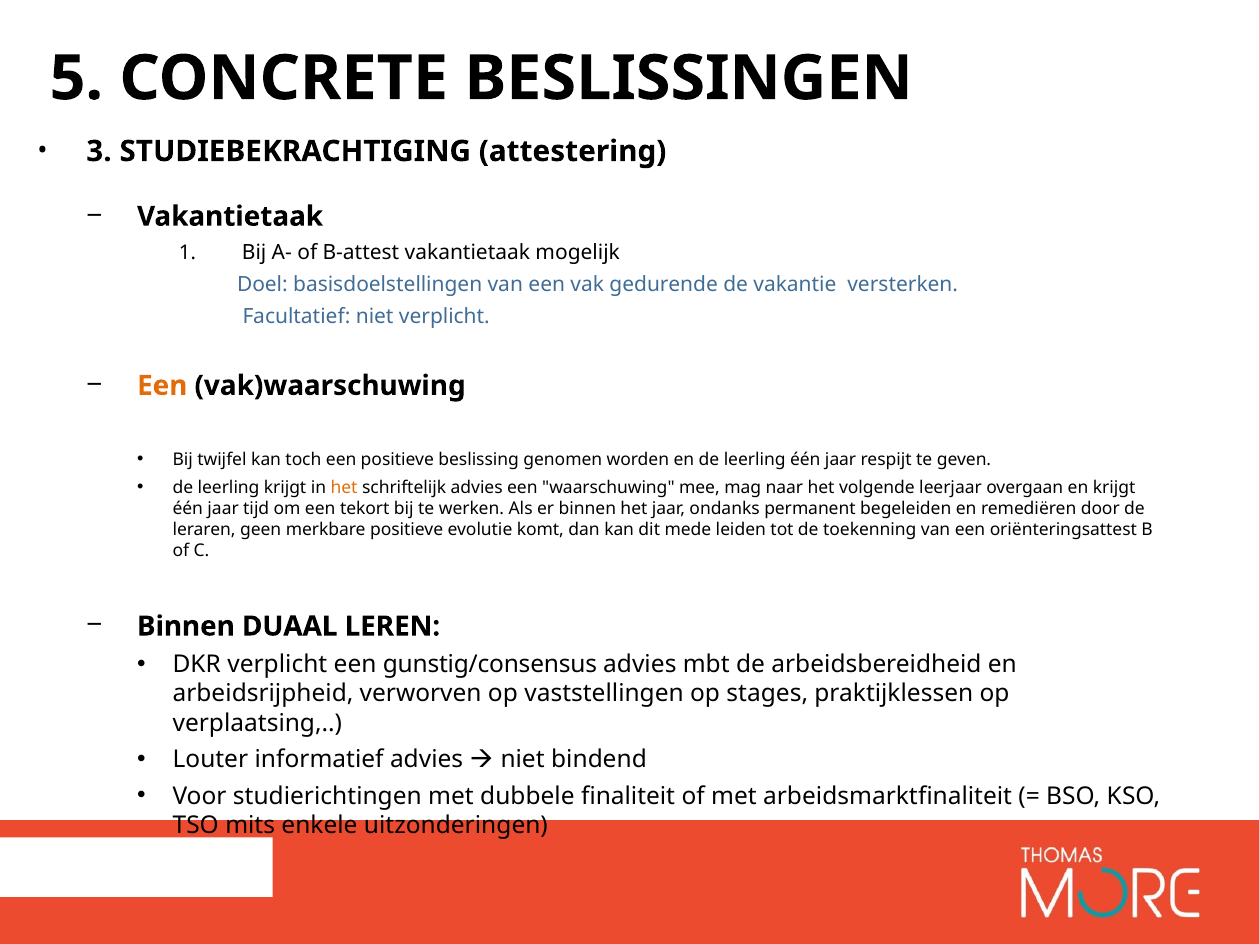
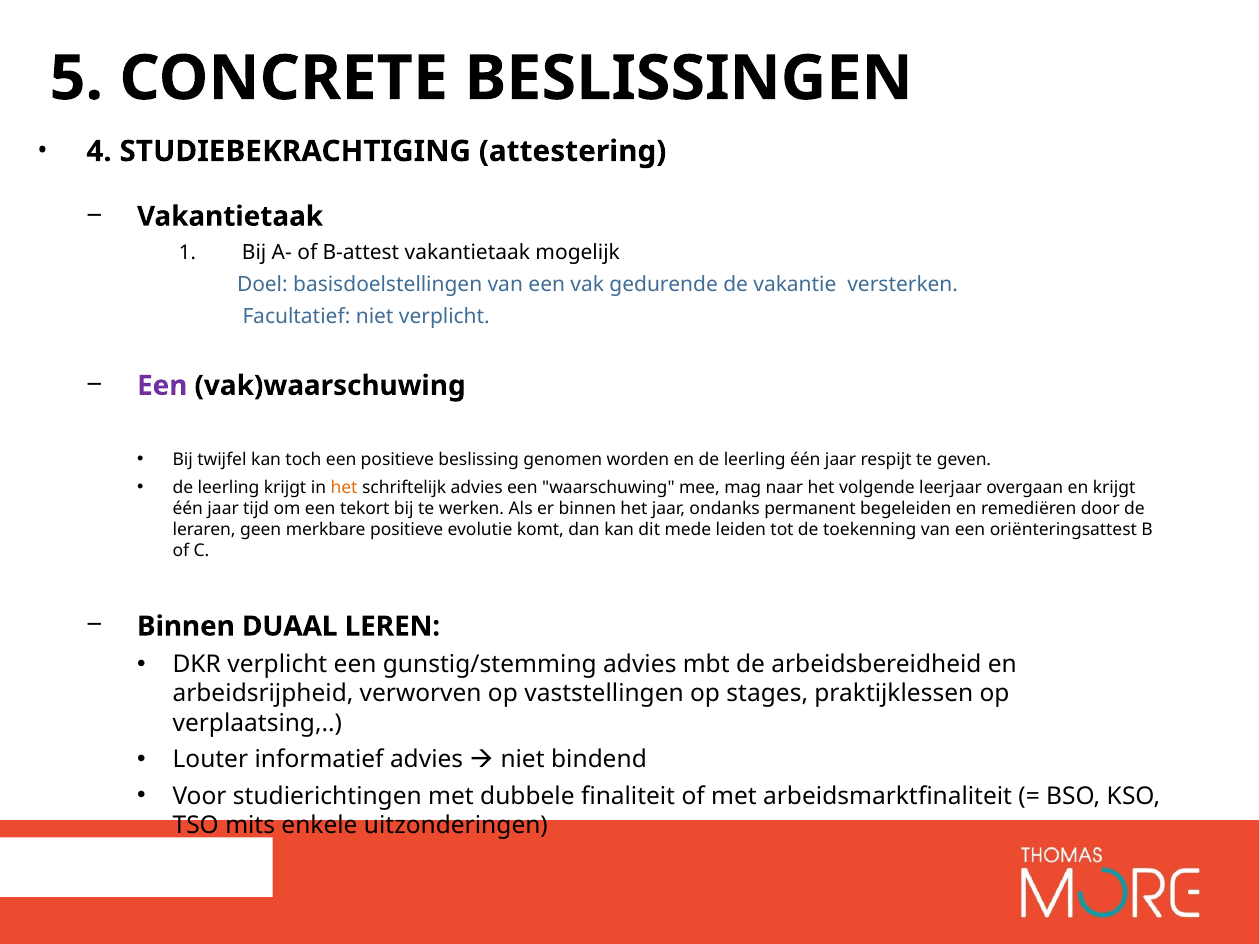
3: 3 -> 4 (99, 151)
Een colour: orange -> purple (162, 386)
gunstig/consensus: gunstig/consensus -> gunstig/stemming (490, 665)
